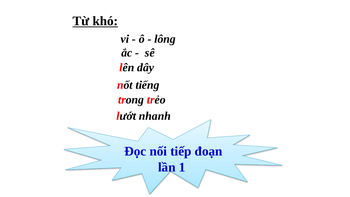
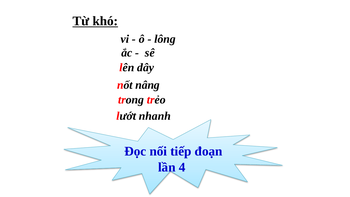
tiếng: tiếng -> nâng (148, 85)
1: 1 -> 4 (182, 167)
